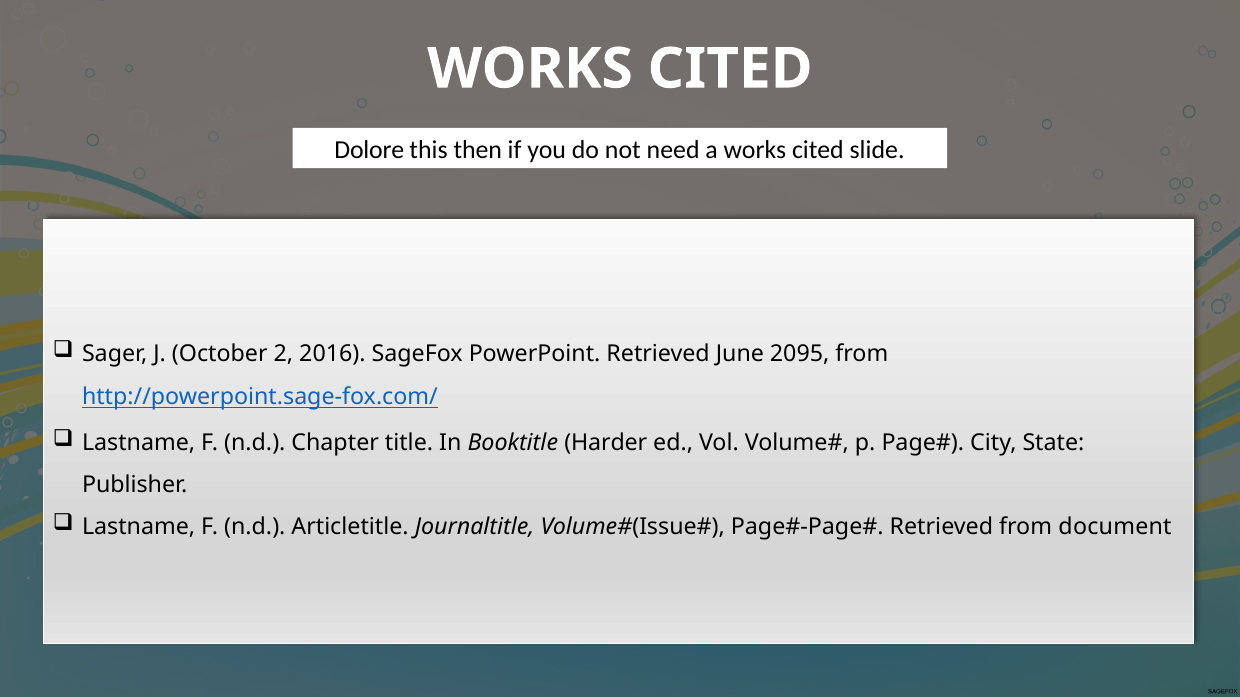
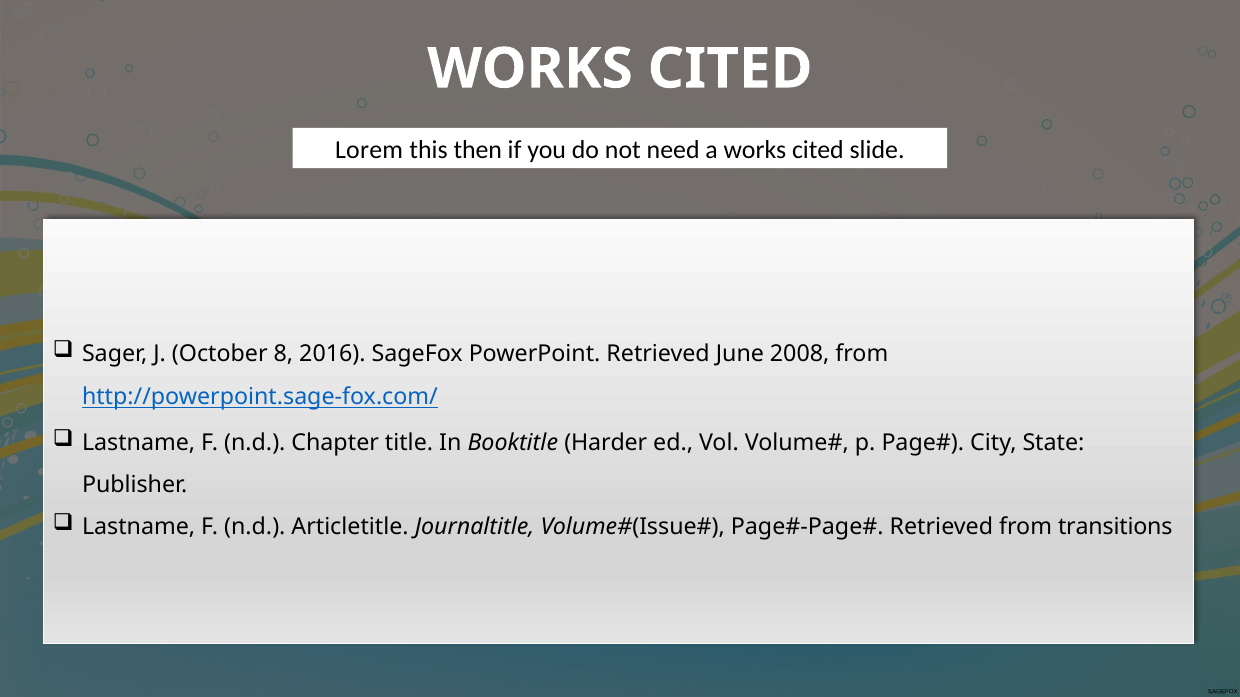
Dolore: Dolore -> Lorem (369, 150)
2: 2 -> 8 (283, 354)
2095: 2095 -> 2008 (800, 354)
document: document -> transitions (1115, 527)
